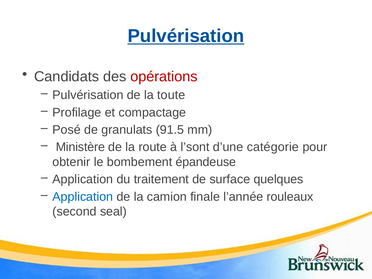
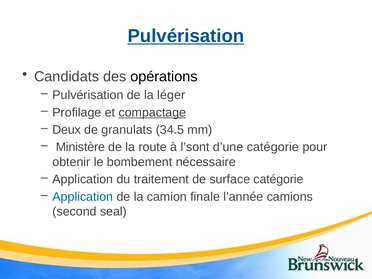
opérations colour: red -> black (164, 77)
toute: toute -> léger (171, 95)
compactage underline: none -> present (152, 112)
Posé: Posé -> Deux (67, 130)
91.5: 91.5 -> 34.5 (170, 130)
épandeuse: épandeuse -> nécessaire (206, 162)
surface quelques: quelques -> catégorie (279, 179)
rouleaux: rouleaux -> camions (290, 197)
